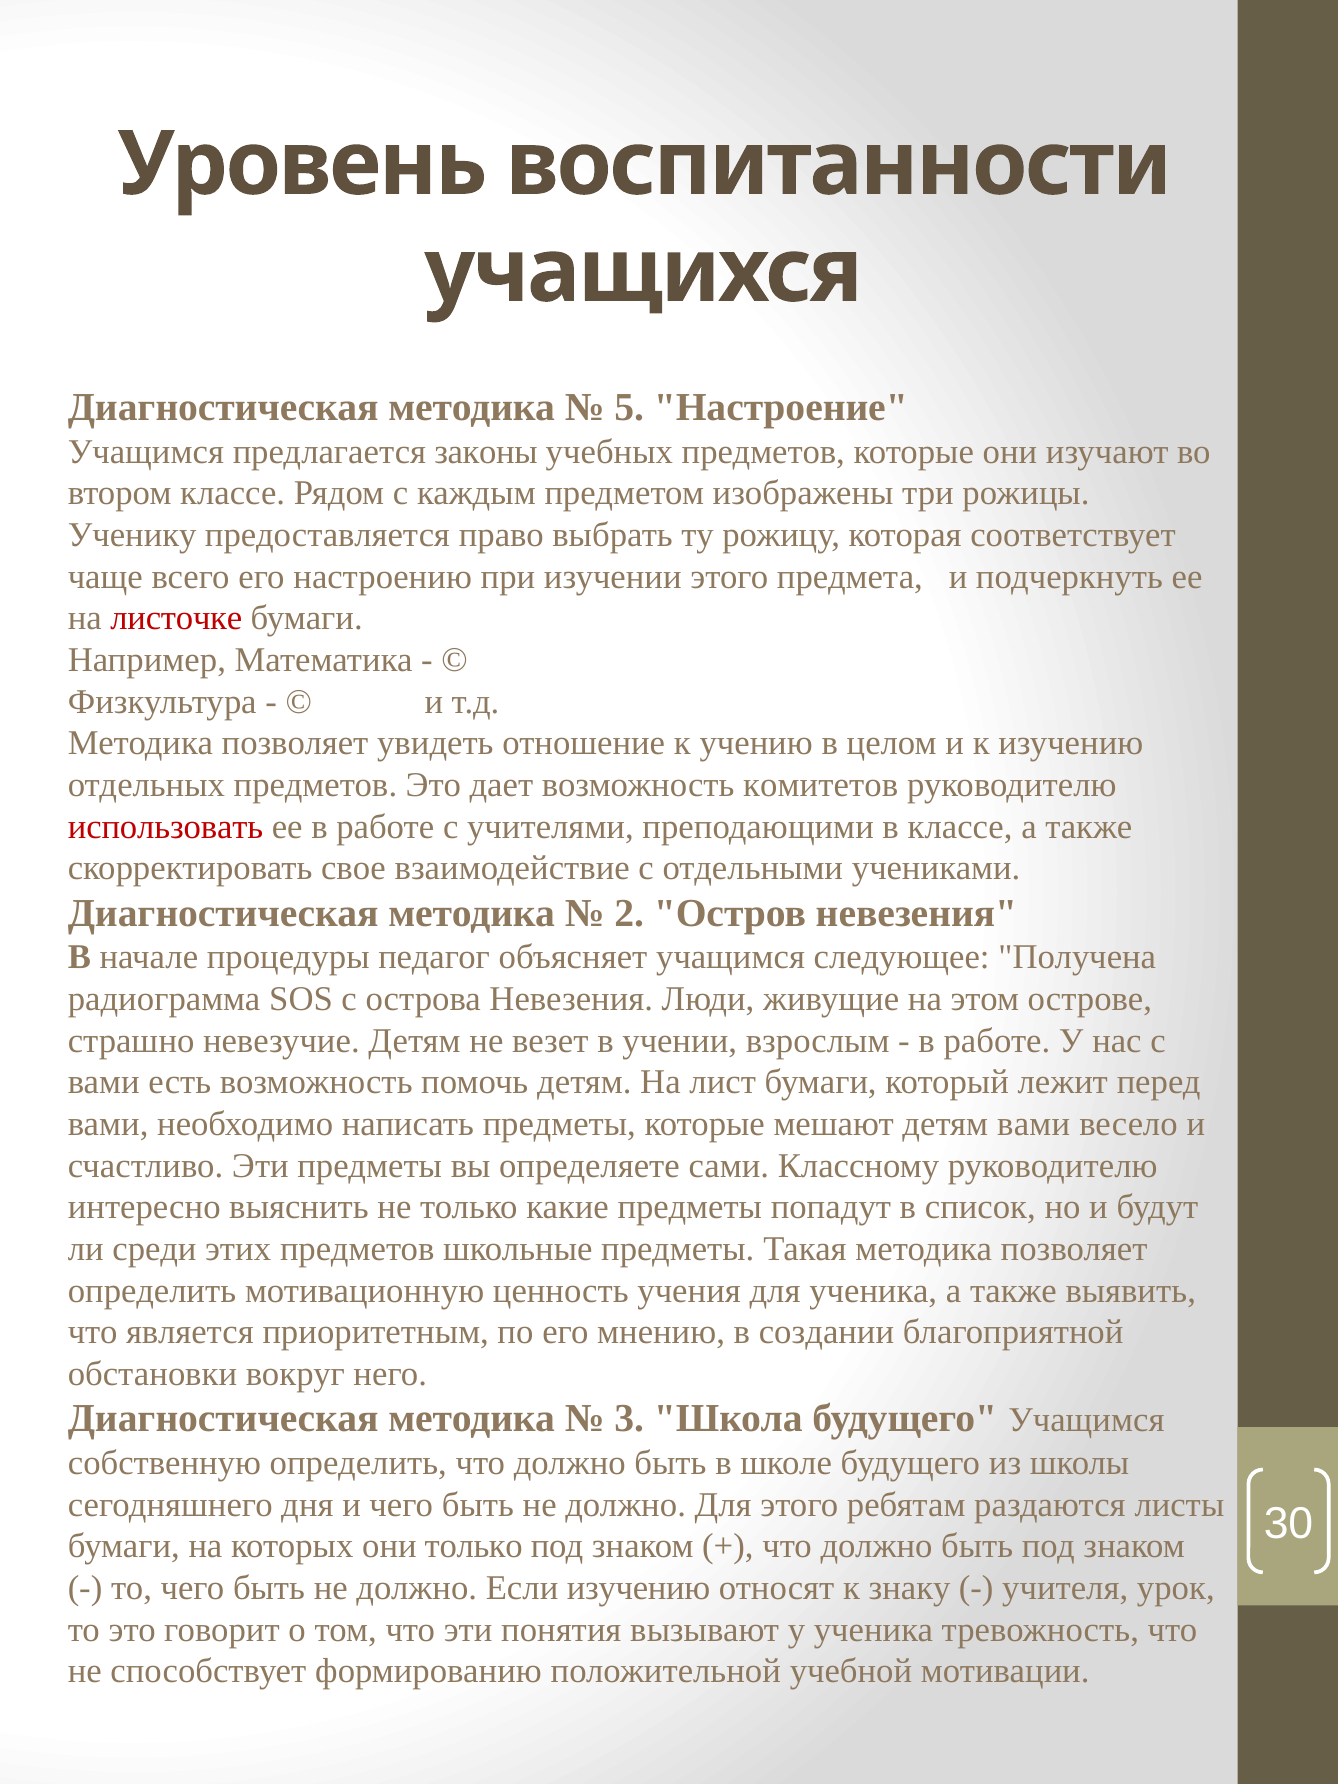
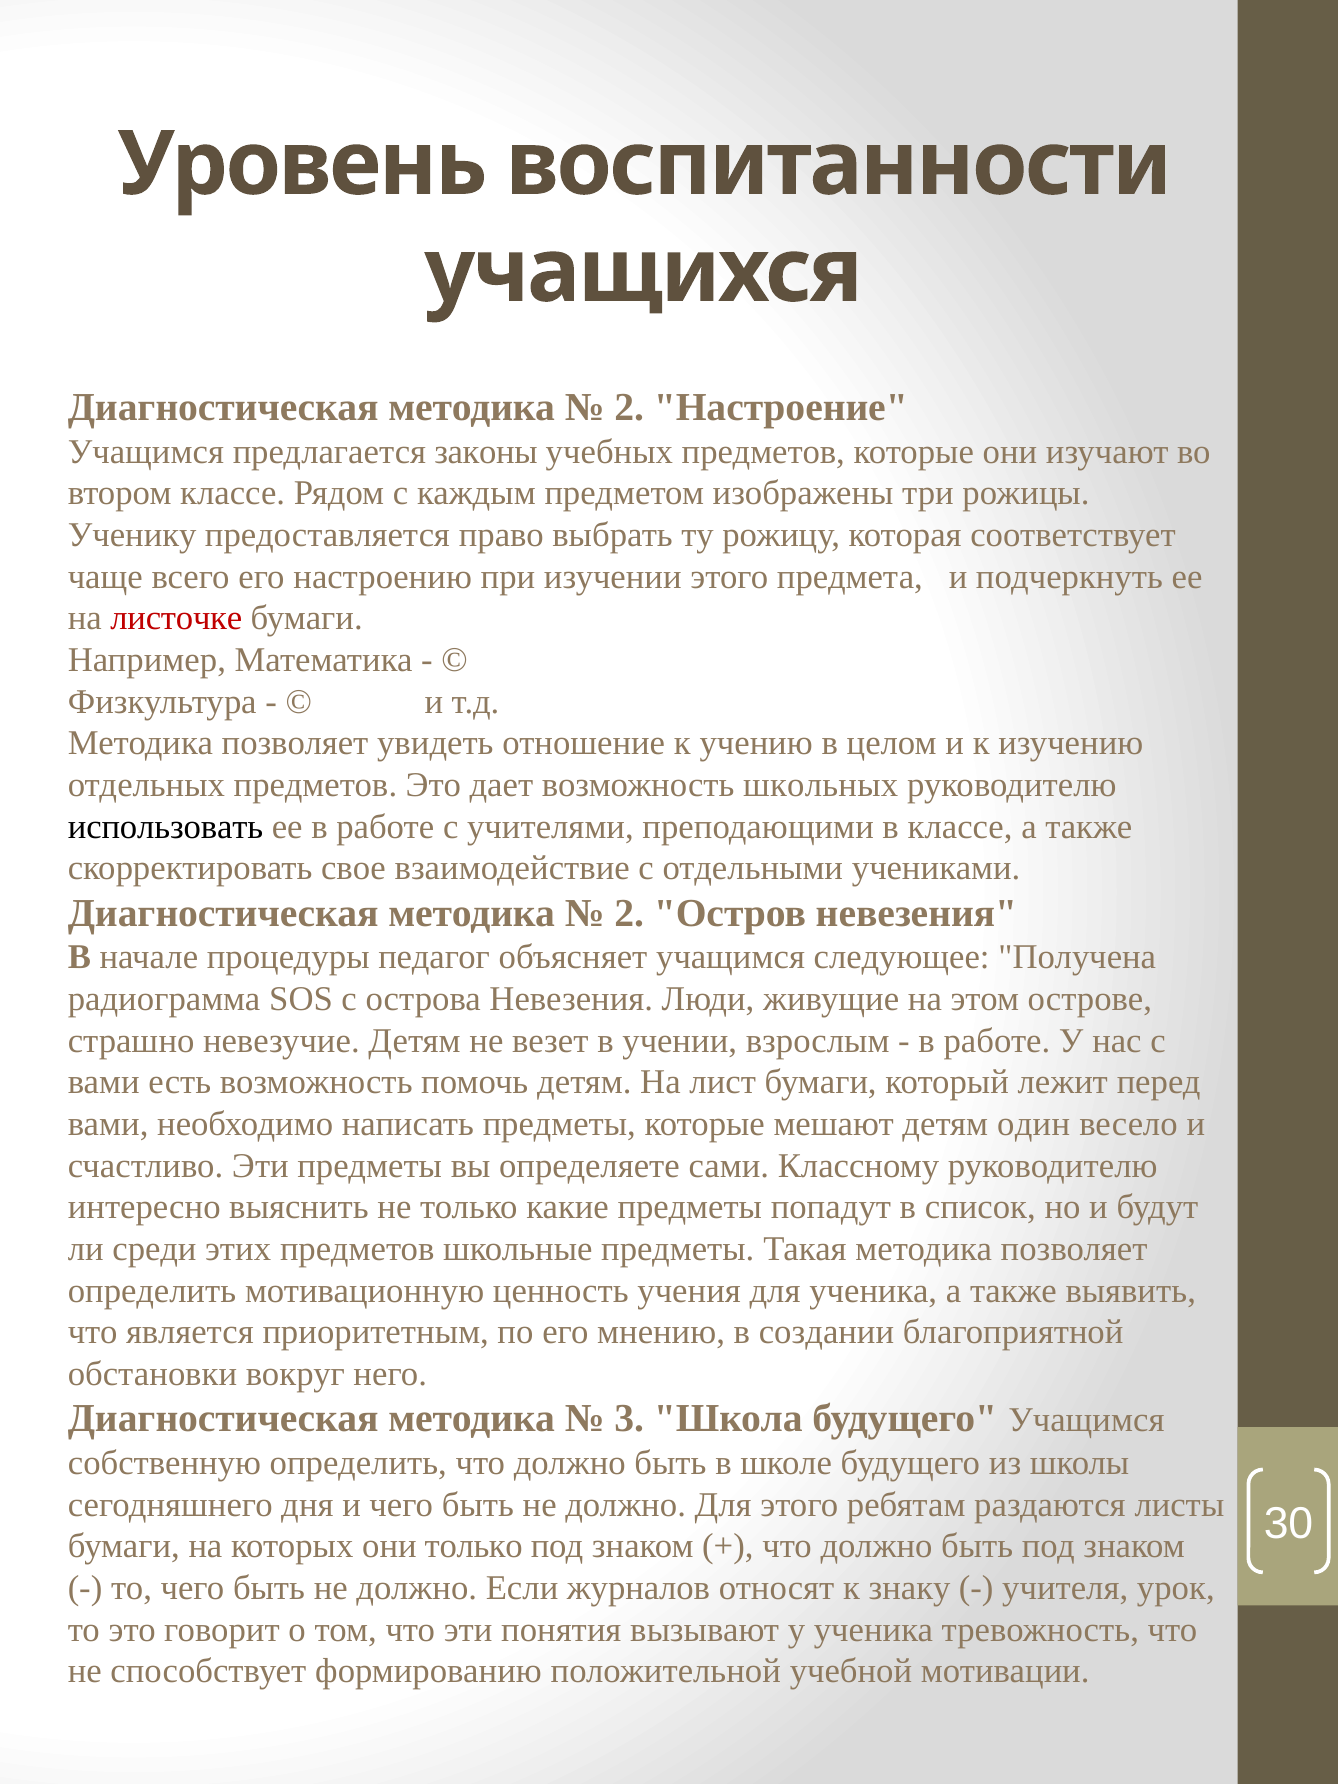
5: 5 -> 2 (629, 408)
комитетов: комитетов -> школьных (821, 785)
использовать colour: red -> black (166, 827)
детям вами: вами -> один (1034, 1124)
Если изучению: изучению -> журналов (638, 1588)
